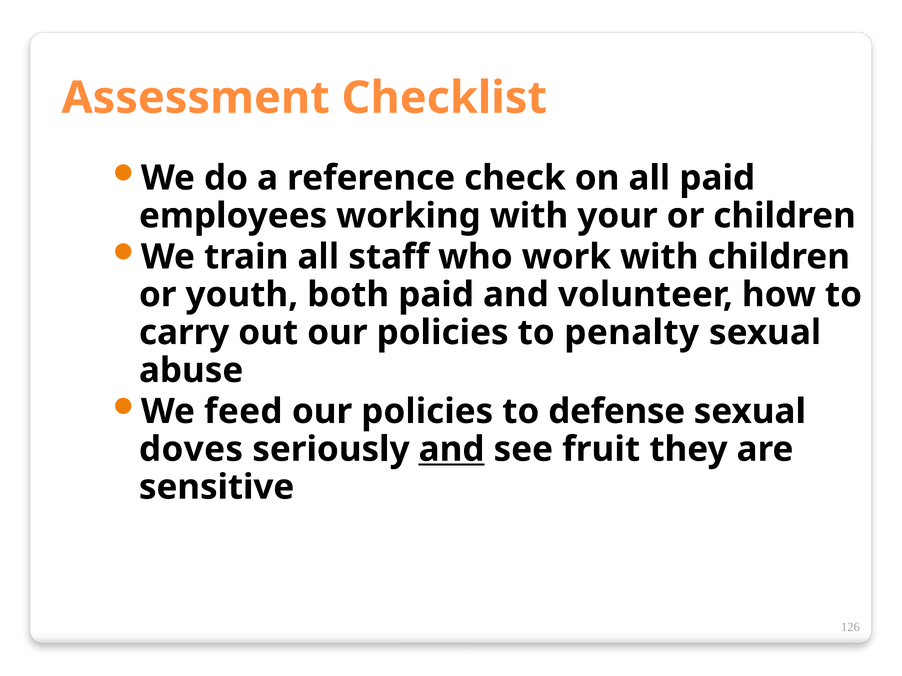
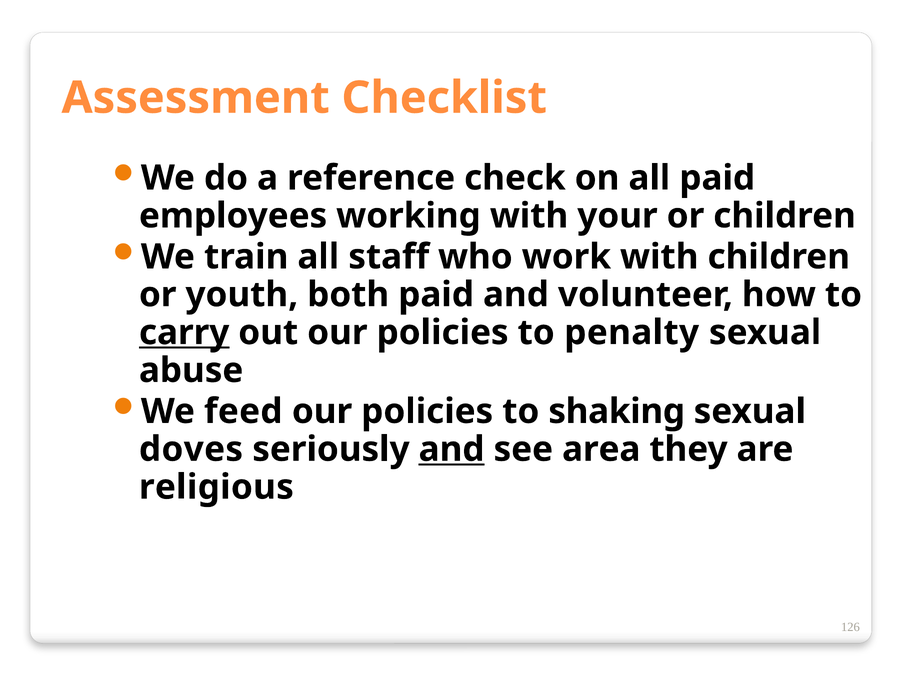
carry underline: none -> present (184, 333)
defense: defense -> shaking (617, 412)
fruit: fruit -> area (601, 450)
sensitive: sensitive -> religious (216, 487)
